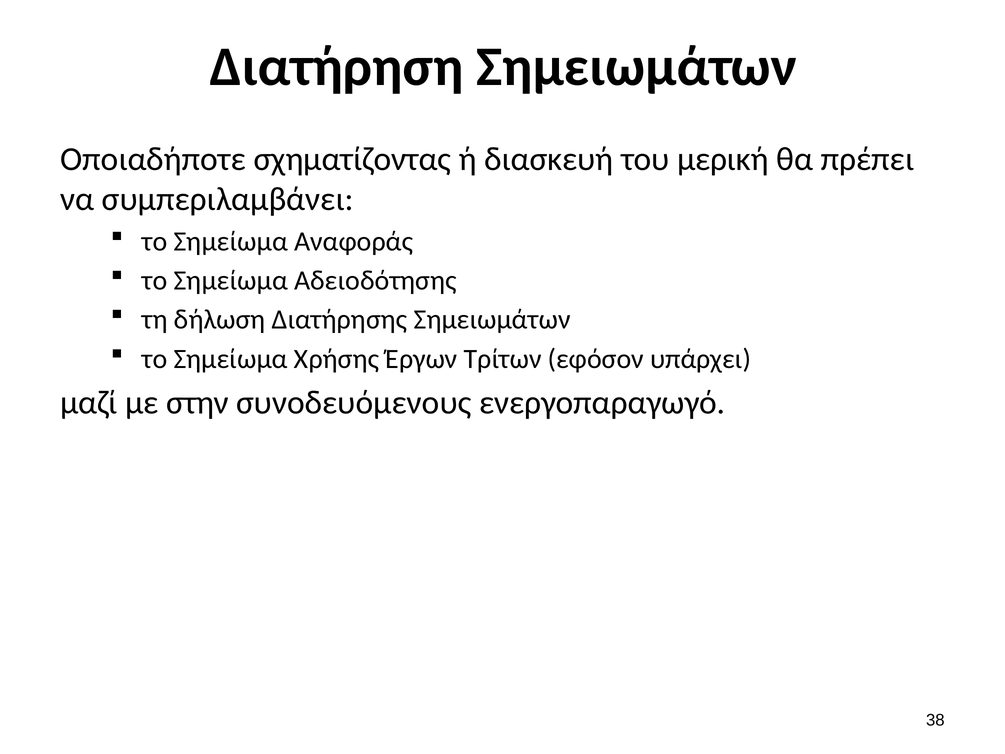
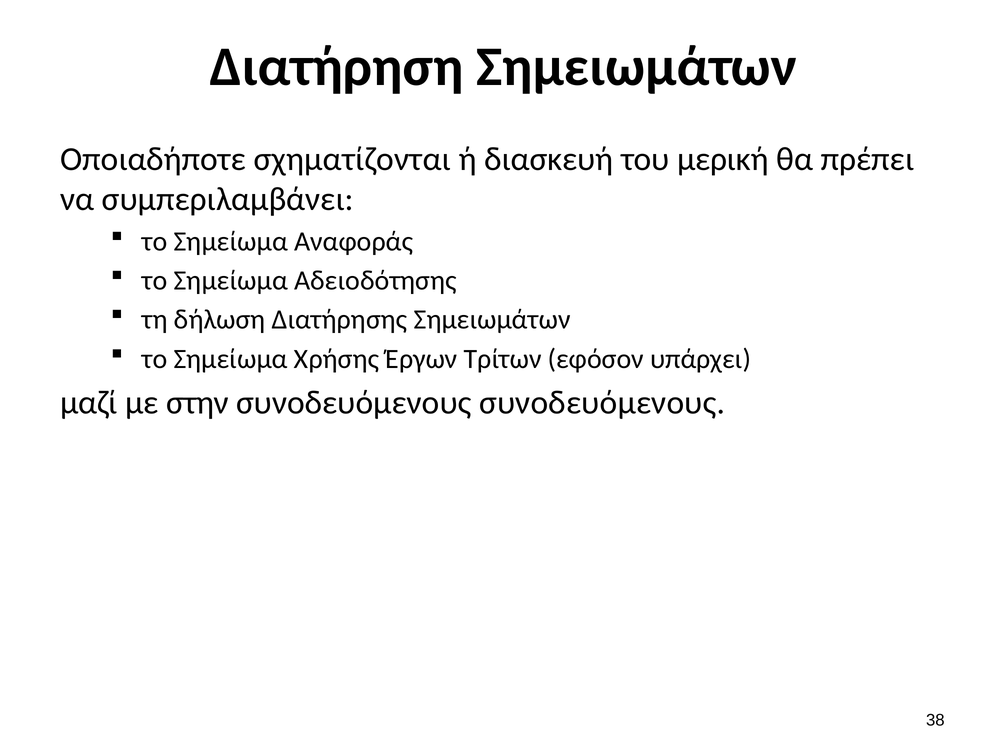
σχηματίζοντας: σχηματίζοντας -> σχηματίζονται (352, 159)
συνοδευόμενους ενεργοπαραγωγό: ενεργοπαραγωγό -> συνοδευόμενους (602, 403)
